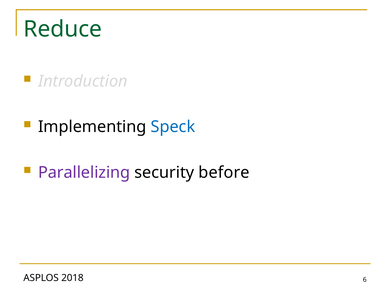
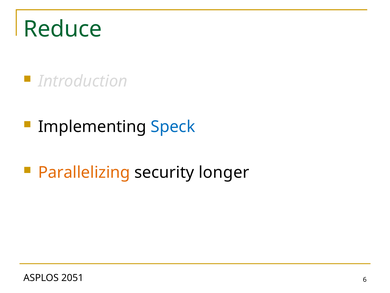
Parallelizing colour: purple -> orange (84, 172)
before: before -> longer (224, 172)
2018: 2018 -> 2051 (72, 277)
